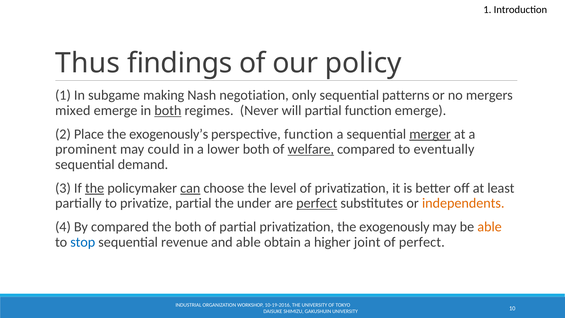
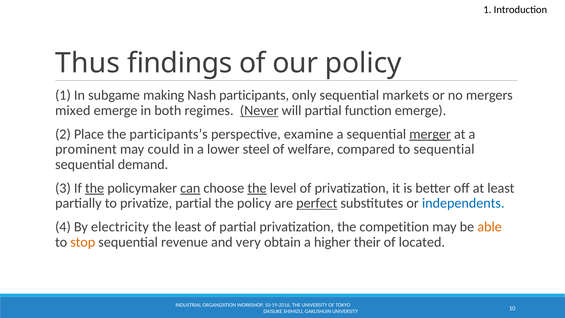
negotiation: negotiation -> participants (254, 95)
patterns: patterns -> markets (406, 95)
both underline: present -> none (168, 110)
Never underline: none -> present (259, 110)
exogenously’s: exogenously’s -> participants’s (169, 134)
perspective function: function -> examine (309, 134)
lower both: both -> steel (256, 149)
welfare underline: present -> none (311, 149)
to eventually: eventually -> sequential (444, 149)
the underline: none -> present (257, 188)
the under: under -> policy (254, 203)
independents colour: orange -> blue (463, 203)
By compared: compared -> electricity (120, 227)
the both: both -> least (188, 227)
exogenously: exogenously -> competition (394, 227)
stop colour: blue -> orange (83, 242)
and able: able -> very (248, 242)
joint: joint -> their (367, 242)
of perfect: perfect -> located (422, 242)
